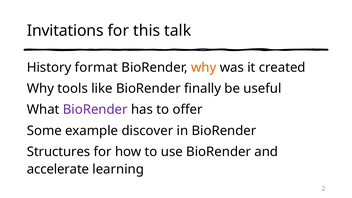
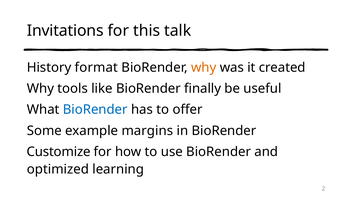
BioRender colour: purple -> blue (95, 110)
discover: discover -> margins (147, 131)
Structures: Structures -> Customize (59, 152)
accelerate: accelerate -> optimized (58, 169)
